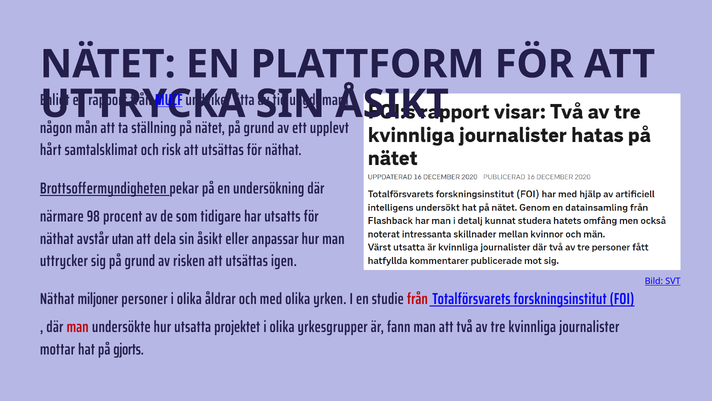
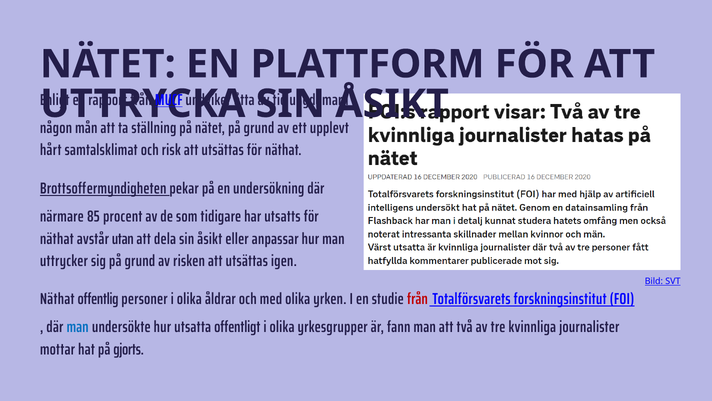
98: 98 -> 85 (93, 216)
miljoner: miljoner -> offentlig (98, 299)
man colour: red -> blue (78, 327)
projektet: projektet -> offentligt (237, 327)
